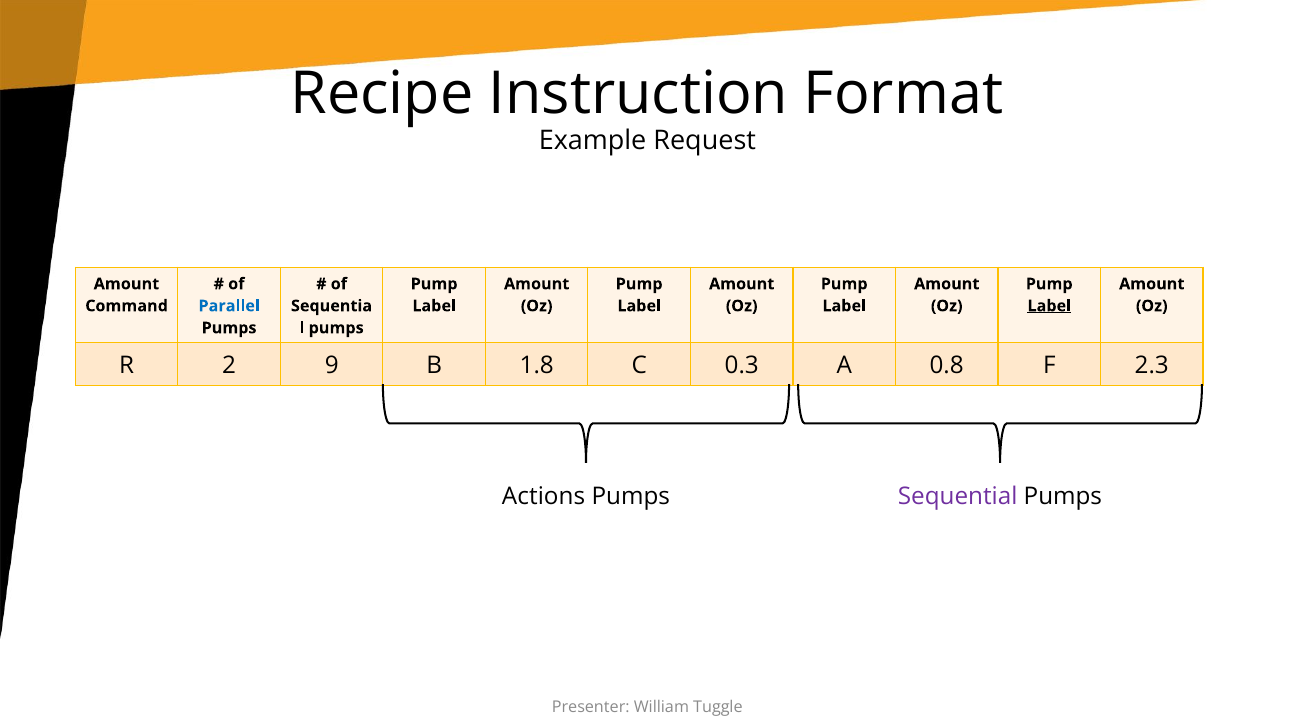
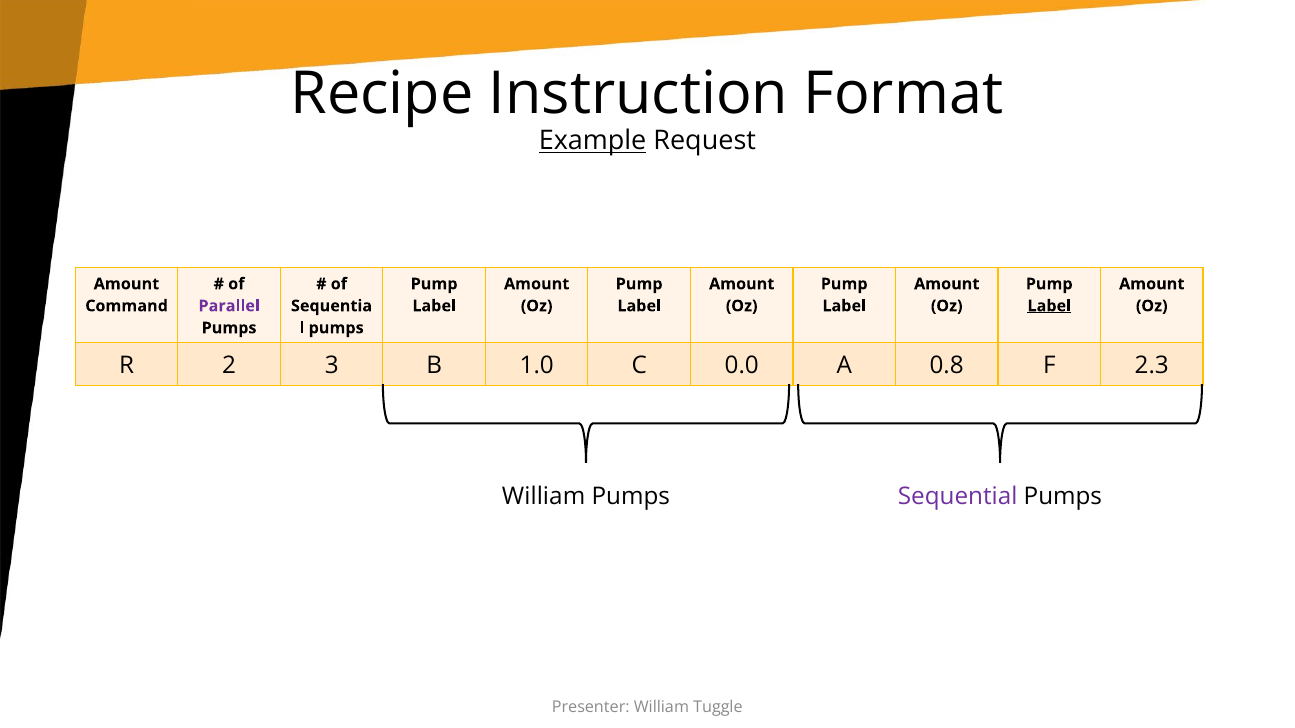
Example underline: none -> present (593, 141)
Parallel colour: blue -> purple (229, 306)
9: 9 -> 3 (332, 366)
1.8: 1.8 -> 1.0 (537, 366)
0.3: 0.3 -> 0.0 (742, 366)
Actions: Actions -> William (544, 497)
